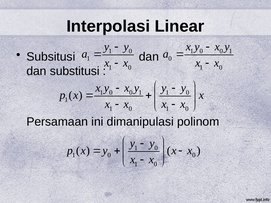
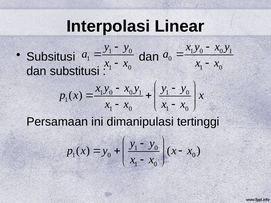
polinom: polinom -> tertinggi (198, 122)
